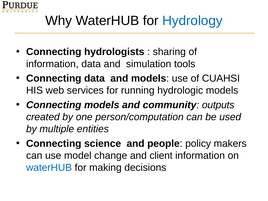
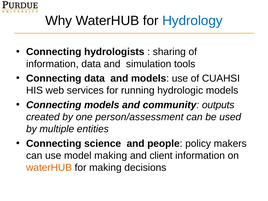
person/computation: person/computation -> person/assessment (139, 117)
model change: change -> making (111, 156)
waterHUB colour: blue -> orange (49, 168)
